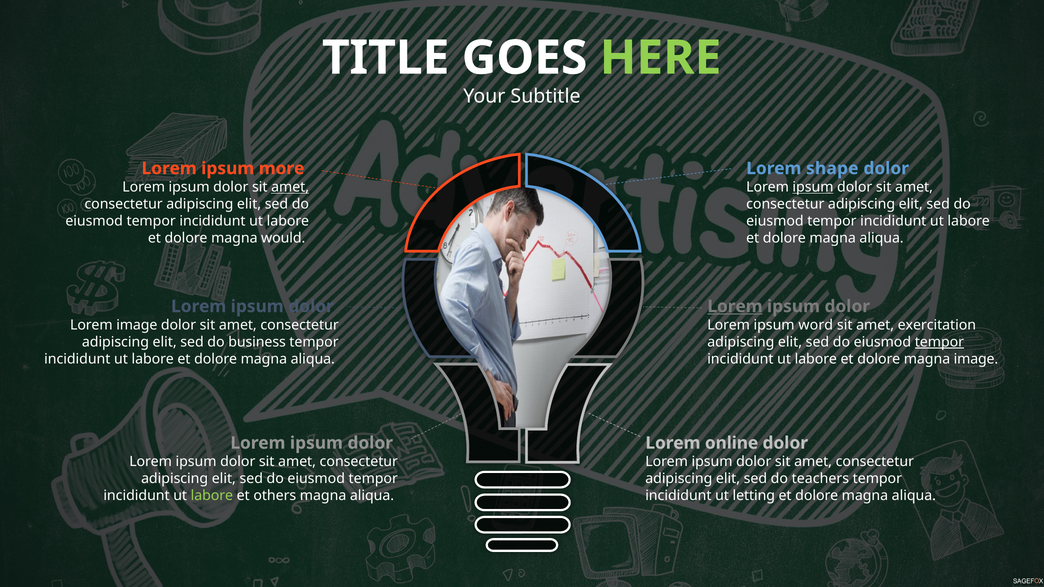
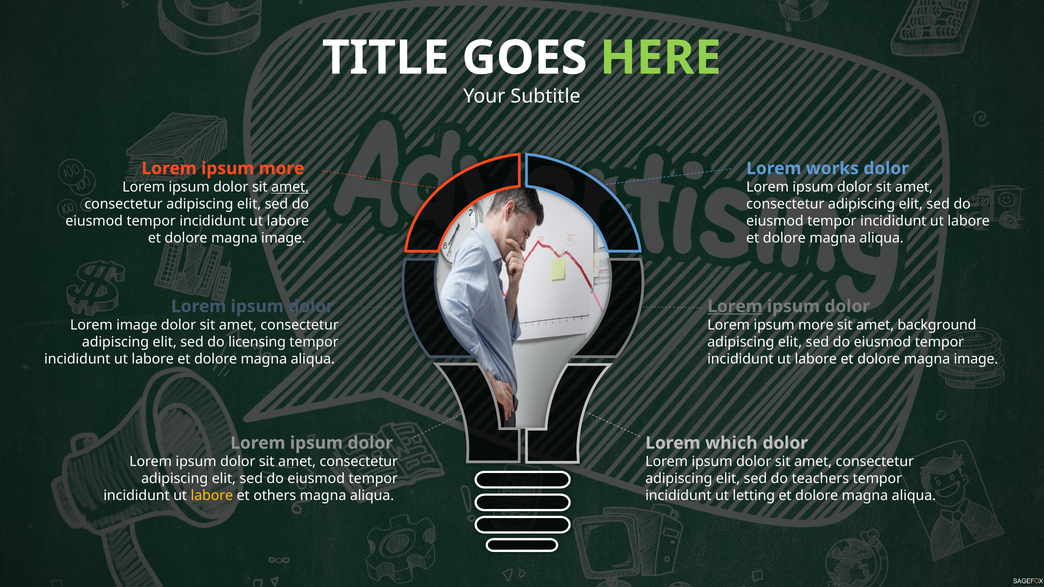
shape: shape -> works (832, 169)
ipsum underline: present -> none (813, 187)
would: would -> image (283, 238)
word: word -> more (816, 325)
exercitation: exercitation -> background (937, 325)
business: business -> licensing (257, 342)
tempor underline: present -> none (939, 342)
online: online -> which (731, 443)
labore colour: light green -> yellow (212, 496)
